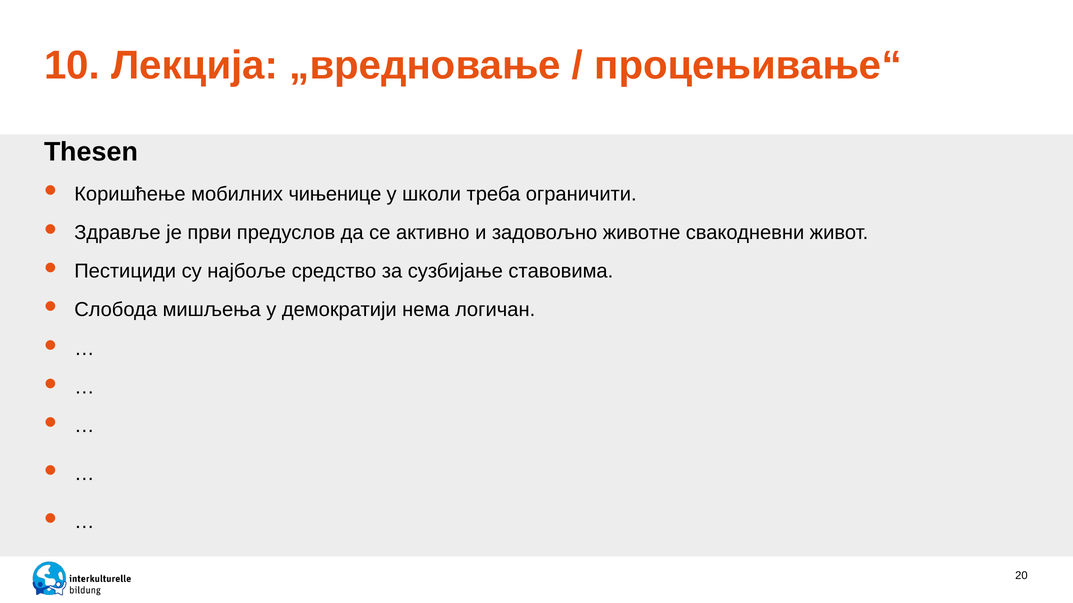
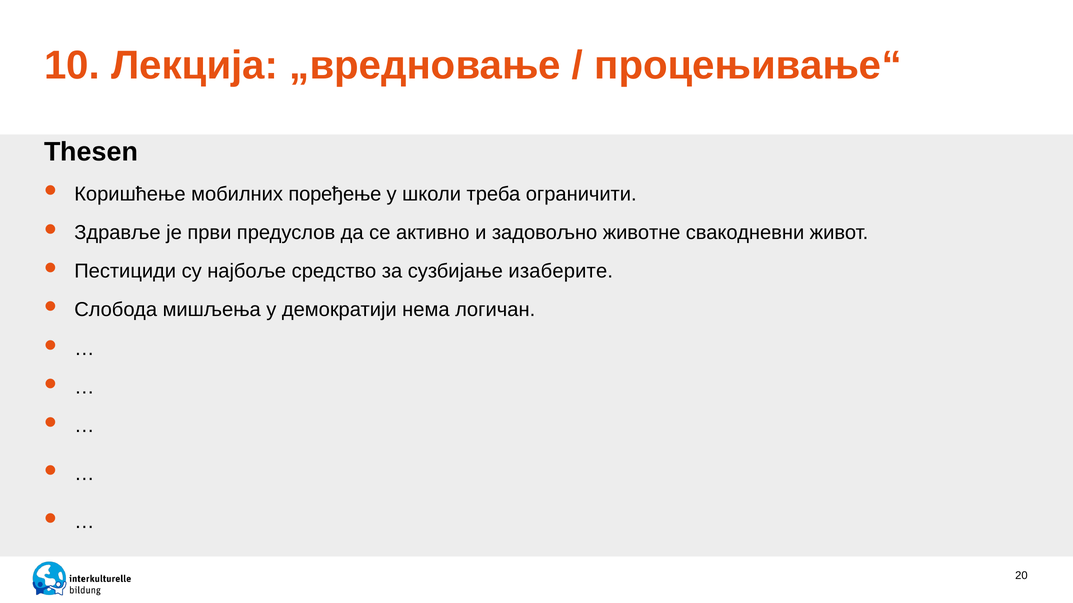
чињенице: чињенице -> поређење (335, 194)
ставовима: ставовима -> изаберите (561, 271)
